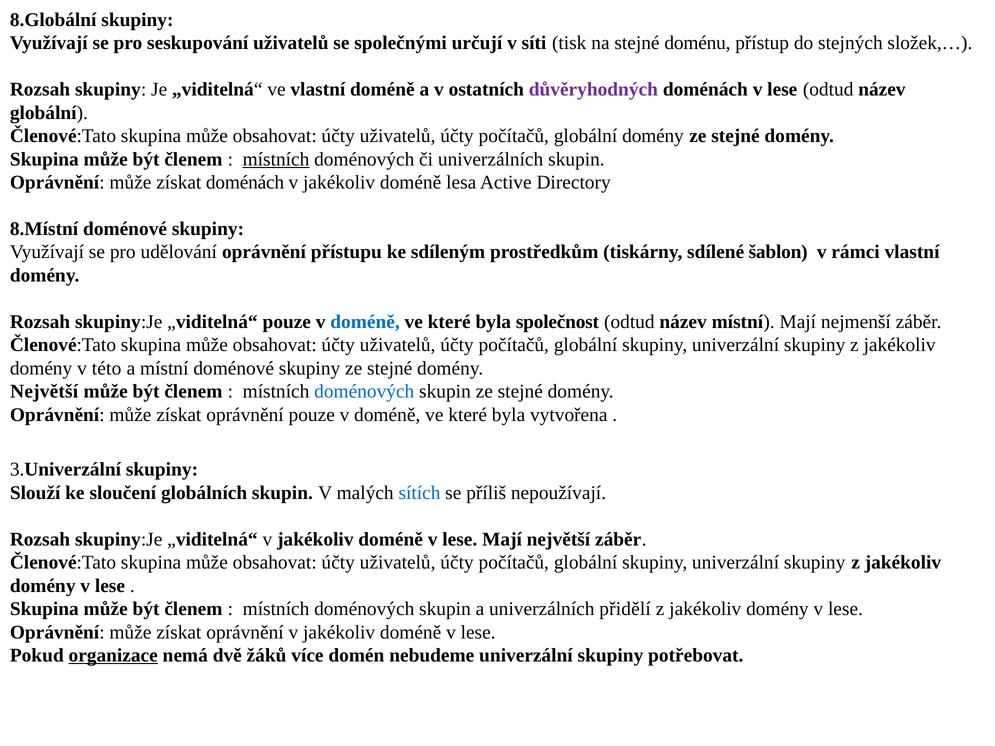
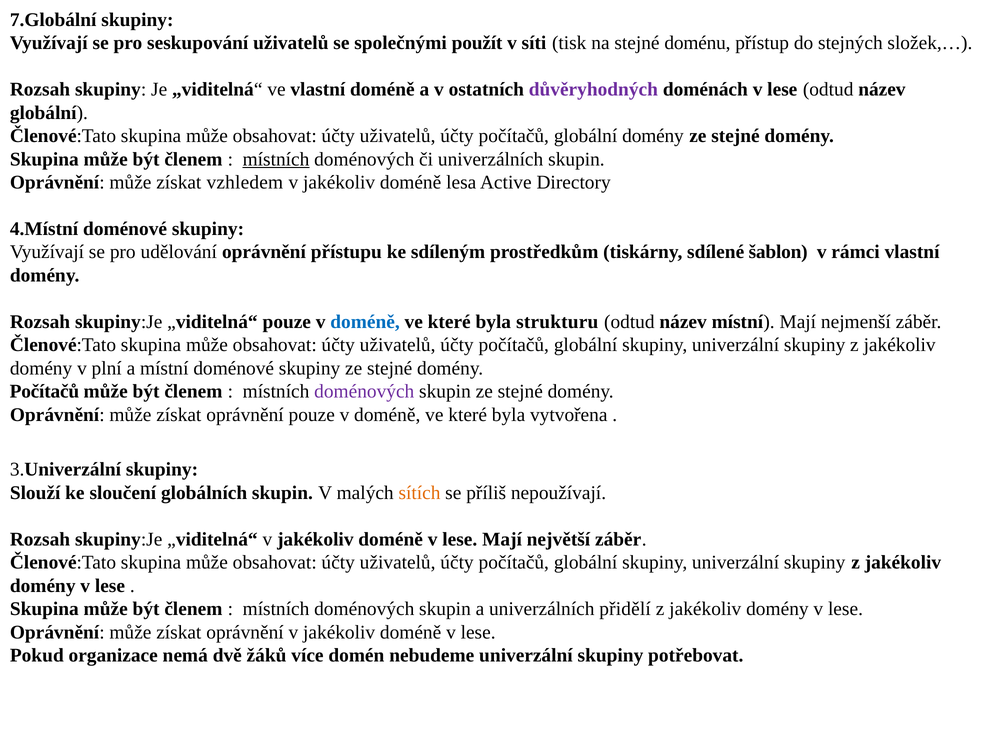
8.Globální: 8.Globální -> 7.Globální (53, 20)
určují: určují -> použít (477, 43)
získat doménách: doménách -> vzhledem (245, 183)
8.Místní: 8.Místní -> 4.Místní (44, 229)
společnost: společnost -> strukturu (557, 322)
této: této -> plní (107, 368)
Největší: Největší -> Počítačů (44, 392)
doménových colour: blue -> purple (364, 392)
sítích colour: blue -> orange (420, 493)
organizace underline: present -> none (113, 656)
